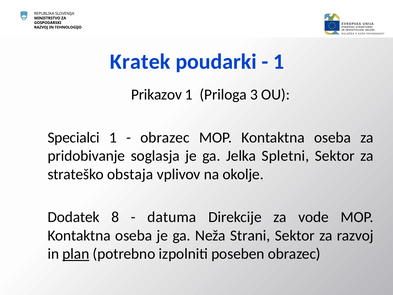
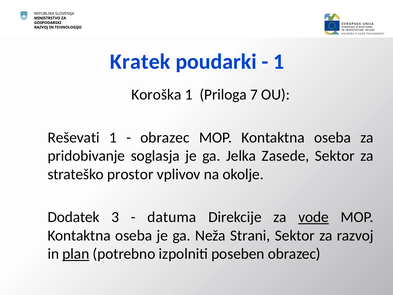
Prikazov: Prikazov -> Koroška (156, 95)
3: 3 -> 7 (254, 95)
Specialci: Specialci -> Reševati (74, 137)
Spletni: Spletni -> Zasede (285, 156)
obstaja: obstaja -> prostor (130, 174)
8: 8 -> 3 (115, 217)
vode underline: none -> present (314, 217)
